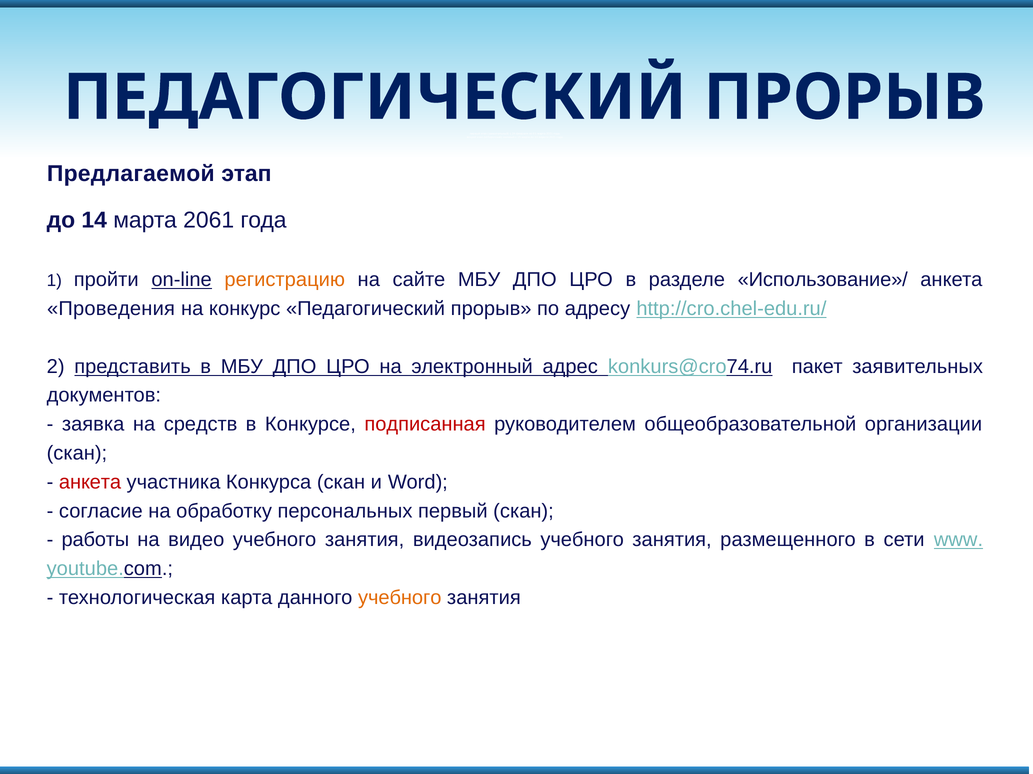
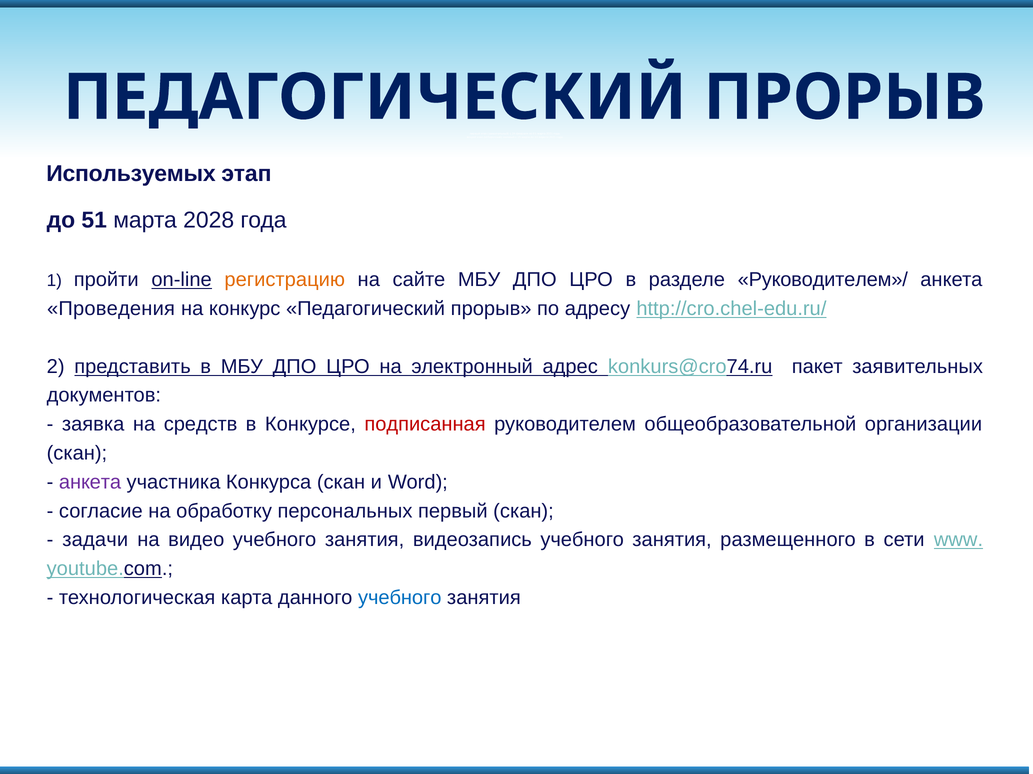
Предлагаемой: Предлагаемой -> Используемых (131, 174)
14: 14 -> 51 (94, 220)
2061: 2061 -> 2028 (209, 220)
Использование»/: Использование»/ -> Руководителем»/ (823, 280)
анкета colour: red -> purple (90, 482)
работы: работы -> задачи (95, 540)
учебного colour: orange -> blue (400, 598)
